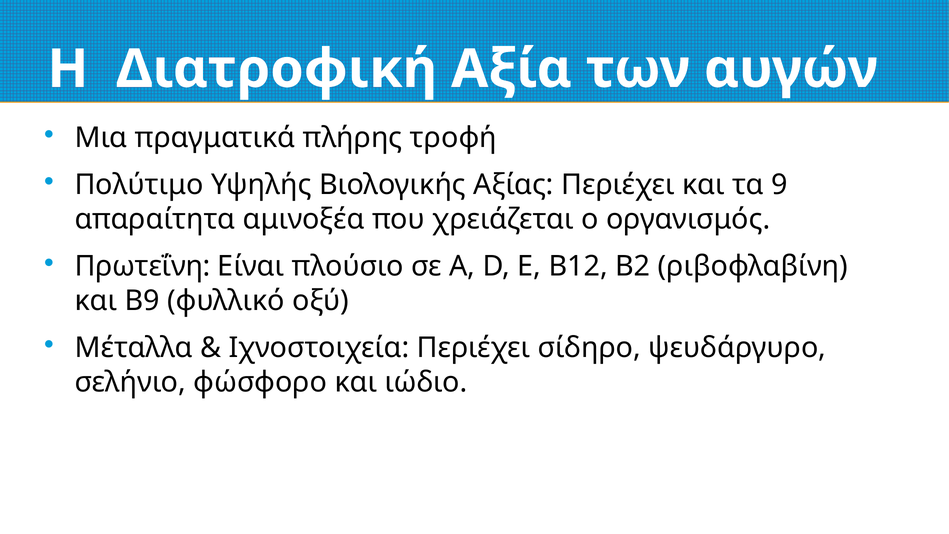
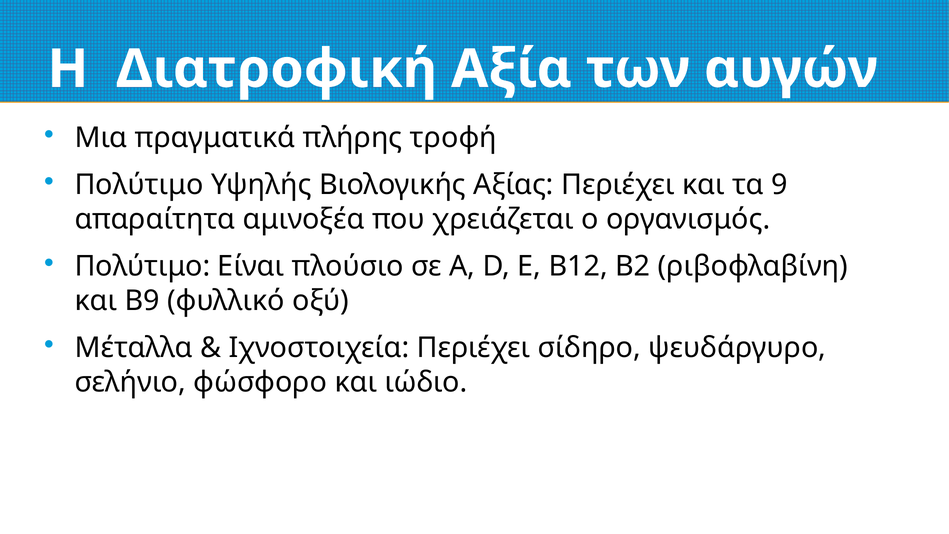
Πρωτεΐνη: Πρωτεΐνη -> Πολύτιμο (142, 266)
